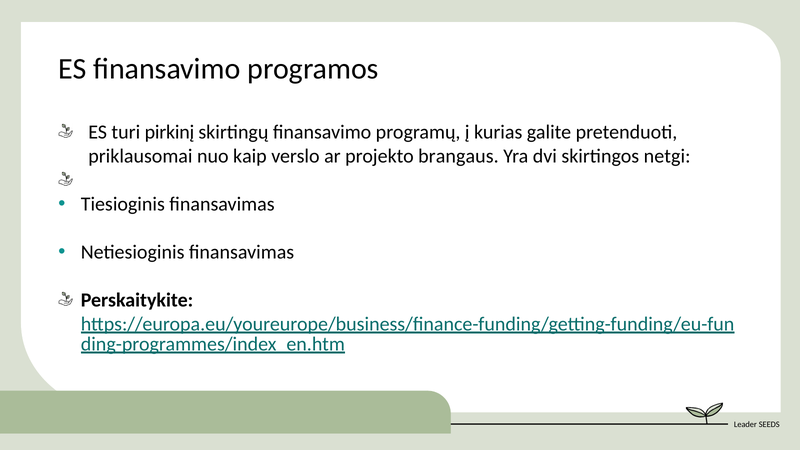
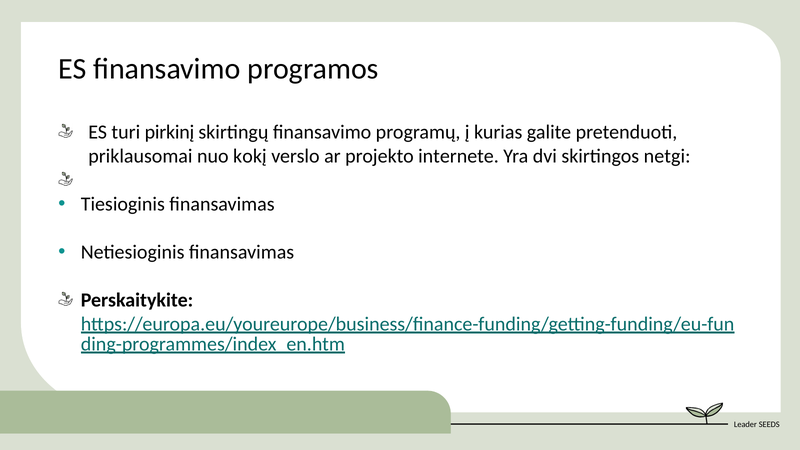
kaip: kaip -> kokį (250, 156)
brangaus: brangaus -> internete (458, 156)
